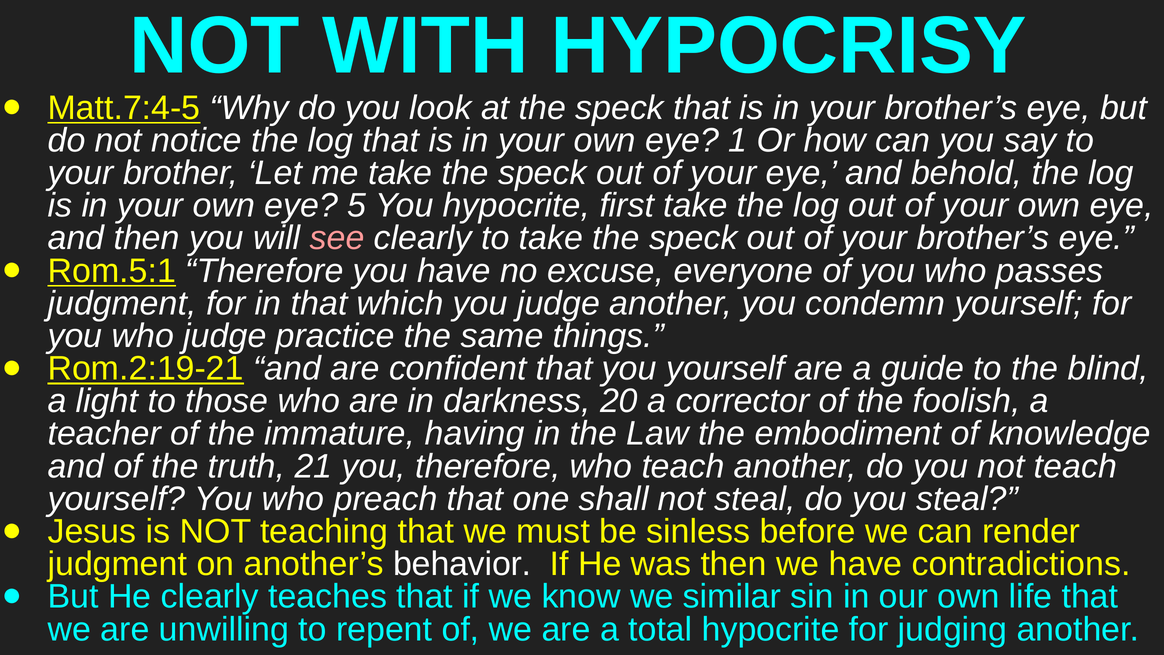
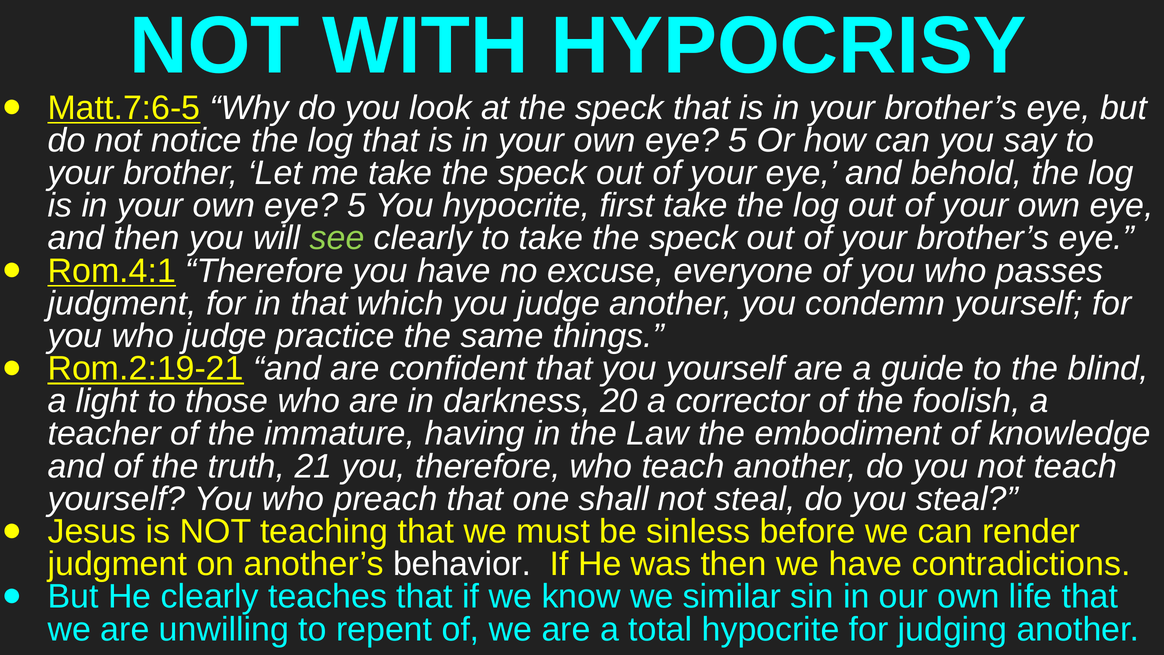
Matt.7:4-5: Matt.7:4-5 -> Matt.7:6-5 (124, 108)
1: 1 -> 5 (738, 140)
see colour: pink -> light green (337, 238)
Rom.5:1: Rom.5:1 -> Rom.4:1 (112, 271)
